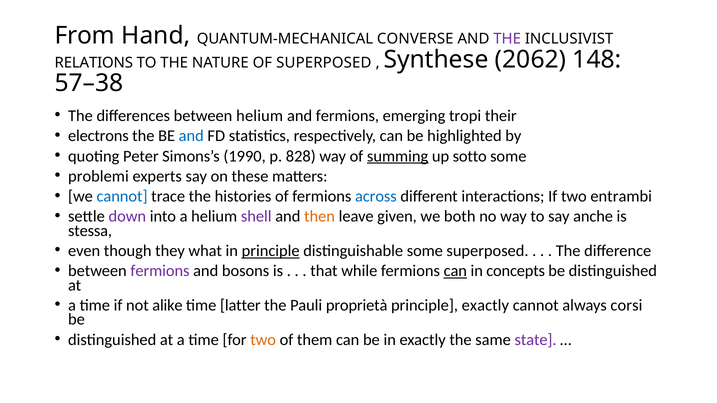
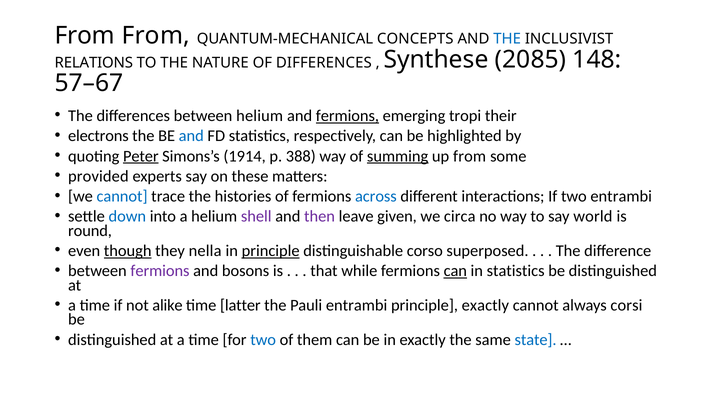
From Hand: Hand -> From (156, 36)
CONVERSE: CONVERSE -> CONCEPTS (415, 39)
THE colour: purple -> blue (507, 39)
OF SUPERPOSED: SUPERPOSED -> DIFFERENCES (324, 63)
2062: 2062 -> 2085 (531, 59)
57–38: 57–38 -> 57–67 (89, 83)
fermions underline: none -> present (347, 116)
Peter underline: none -> present (141, 156)
1990: 1990 -> 1914 (245, 156)
828: 828 -> 388 (301, 156)
up sotto: sotto -> from (470, 156)
problemi: problemi -> provided (98, 176)
down colour: purple -> blue (127, 217)
then colour: orange -> purple (320, 217)
both: both -> circa (460, 217)
anche: anche -> world (593, 217)
stessa: stessa -> round (90, 231)
though underline: none -> present (128, 251)
what: what -> nella (205, 251)
distinguishable some: some -> corso (425, 251)
in concepts: concepts -> statistics (516, 271)
Pauli proprietà: proprietà -> entrambi (357, 306)
two colour: orange -> blue (263, 340)
state colour: purple -> blue (536, 340)
